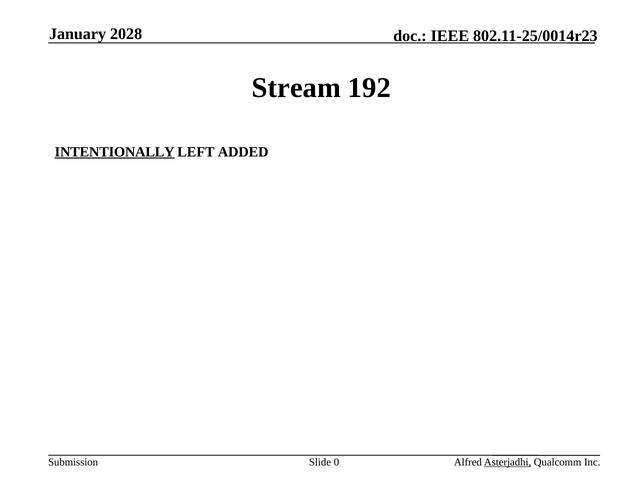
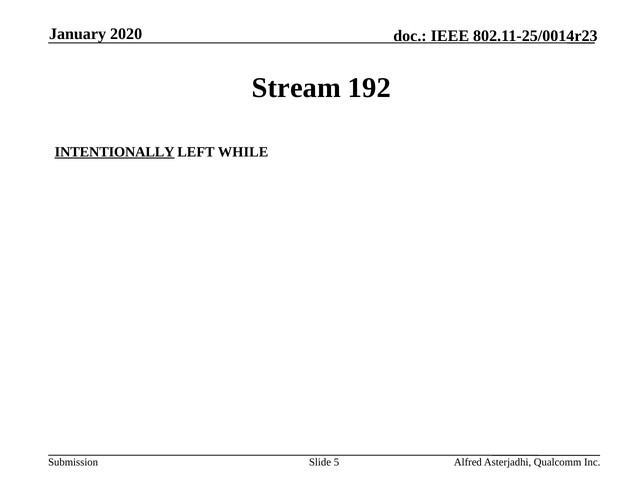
2028: 2028 -> 2020 (126, 34)
ADDED: ADDED -> WHILE (243, 152)
0: 0 -> 5 (336, 463)
Asterjadhi underline: present -> none (508, 463)
